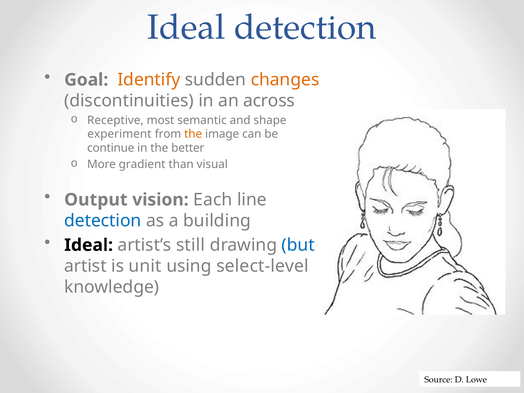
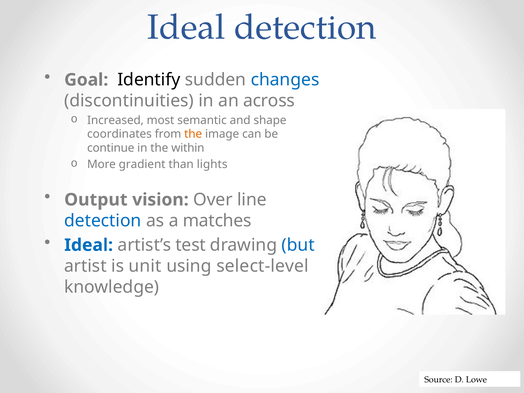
Identify colour: orange -> black (149, 80)
changes colour: orange -> blue (285, 80)
Receptive: Receptive -> Increased (115, 120)
experiment: experiment -> coordinates (119, 134)
better: better -> within (188, 148)
visual: visual -> lights (212, 164)
Each: Each -> Over (213, 200)
building: building -> matches (217, 221)
Ideal colour: black -> blue (89, 245)
still: still -> test (191, 245)
